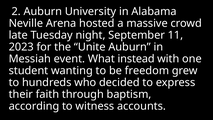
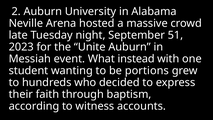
11: 11 -> 51 (175, 35)
freedom: freedom -> portions (147, 71)
